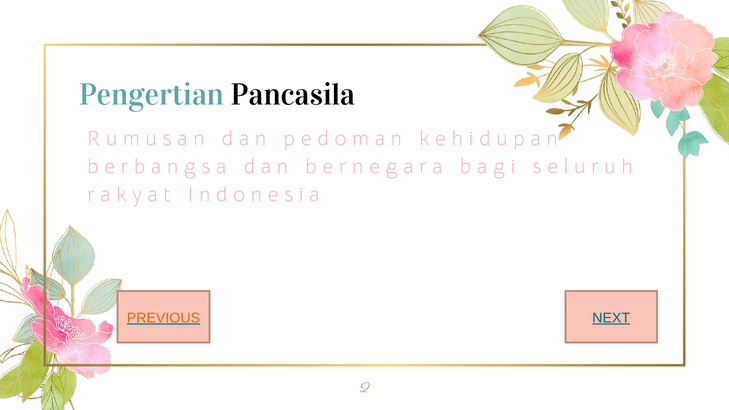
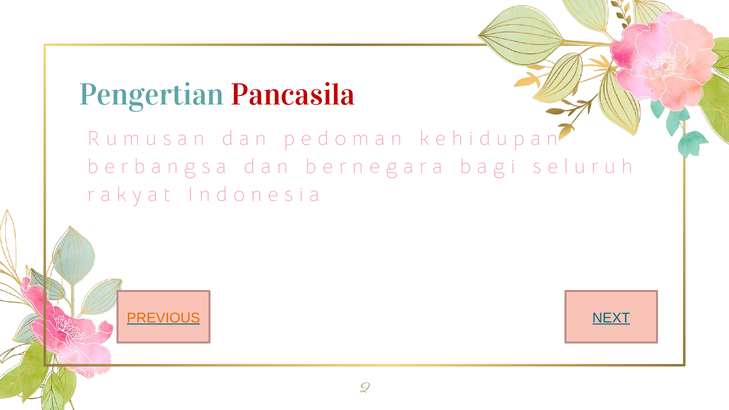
Pancasila colour: black -> red (293, 95)
